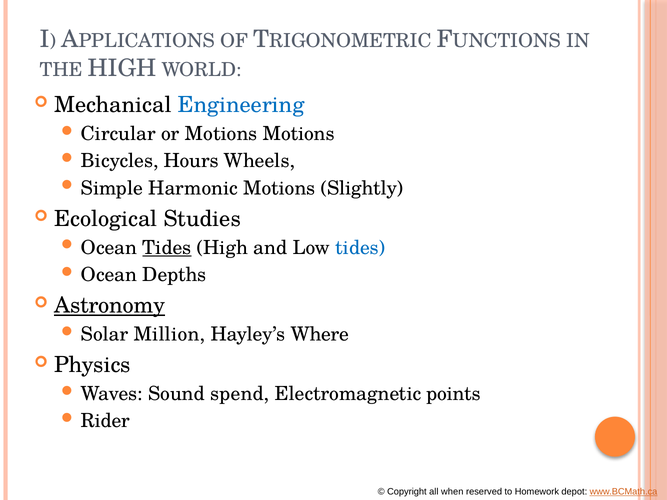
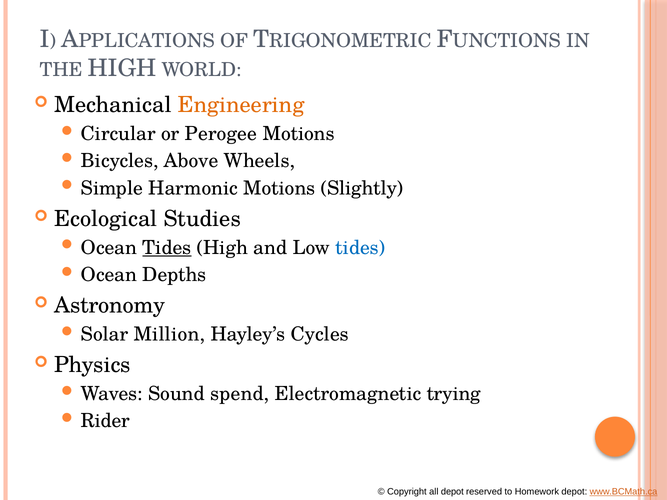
Engineering colour: blue -> orange (241, 105)
or Motions: Motions -> Perogee (221, 134)
Hours: Hours -> Above (191, 161)
Astronomy underline: present -> none (110, 306)
Where: Where -> Cycles (320, 334)
points: points -> trying (454, 394)
all when: when -> depot (452, 492)
